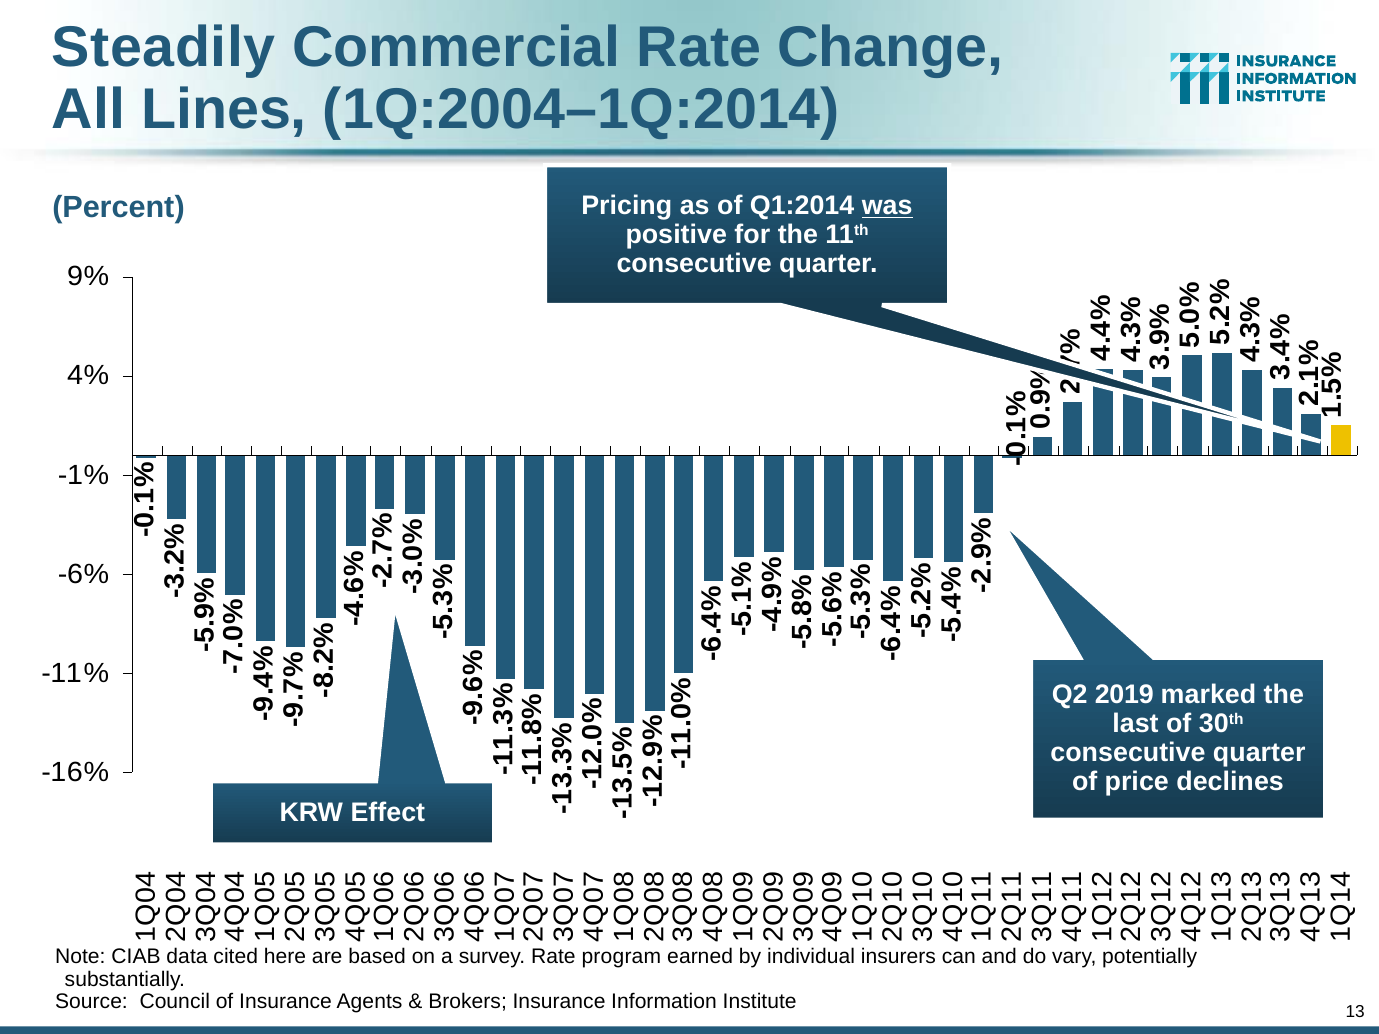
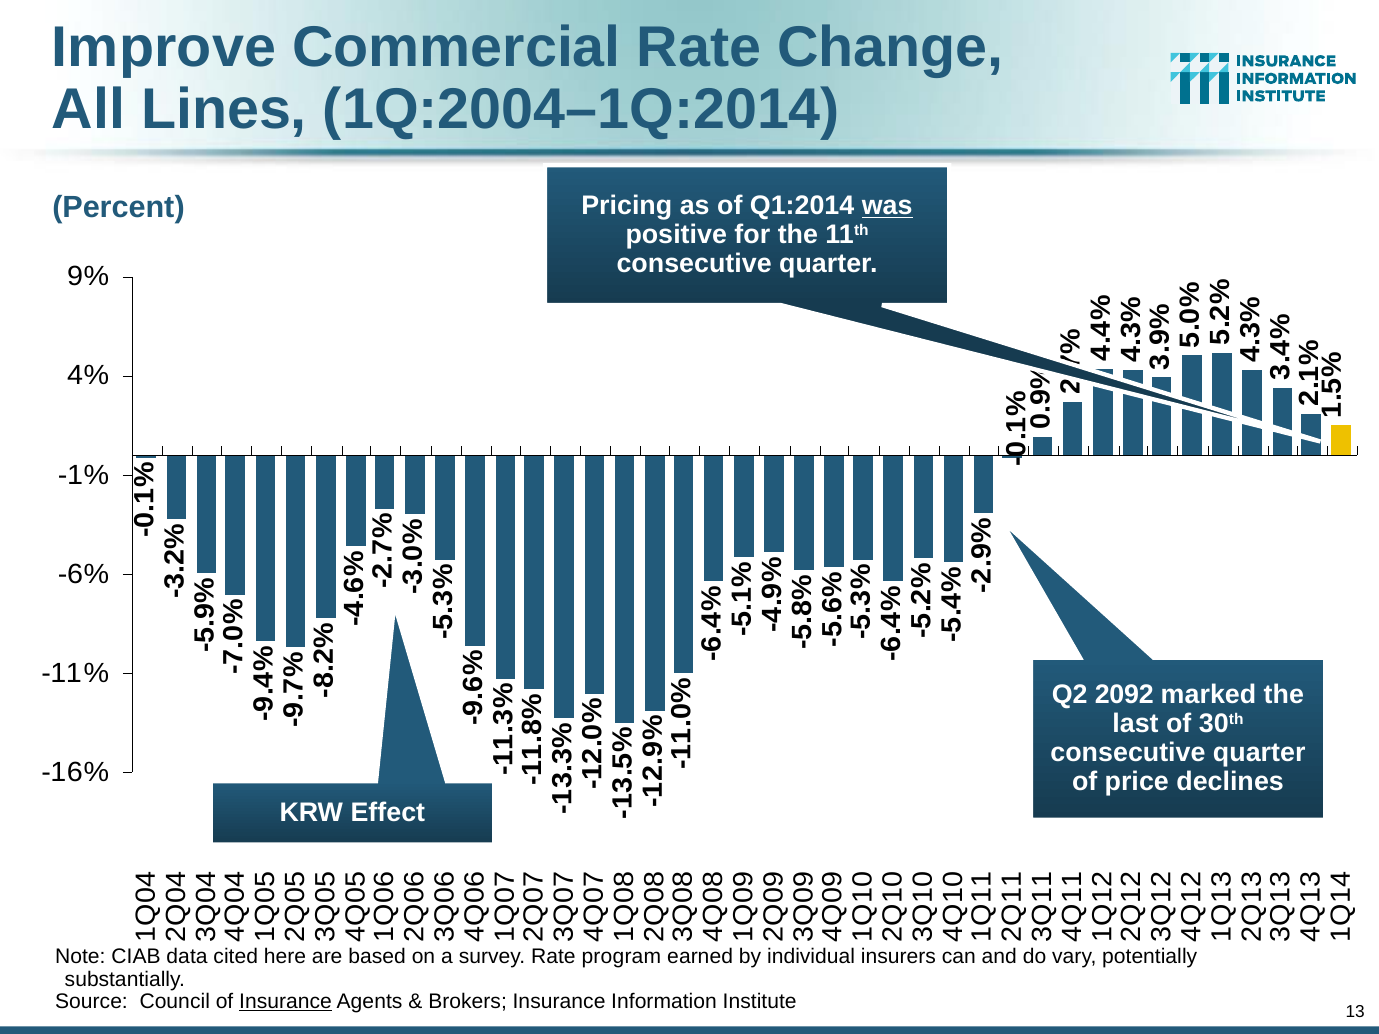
Steadily: Steadily -> Improve (164, 47)
2019: 2019 -> 2092 (1124, 695)
Insurance underline: none -> present (286, 1002)
